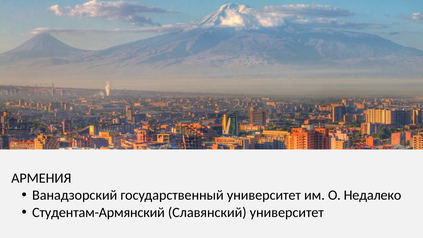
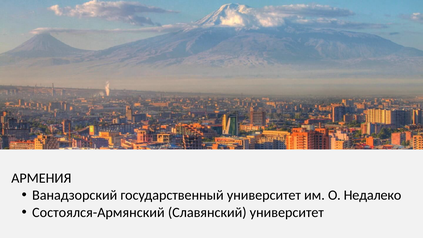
Студентам-Армянский: Студентам-Армянский -> Состоялся-Армянский (98, 212)
